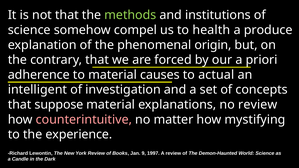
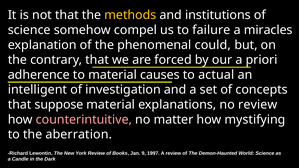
methods colour: light green -> yellow (130, 15)
health: health -> failure (211, 30)
produce: produce -> miracles (268, 30)
origin: origin -> could (213, 45)
experience: experience -> aberration (79, 135)
